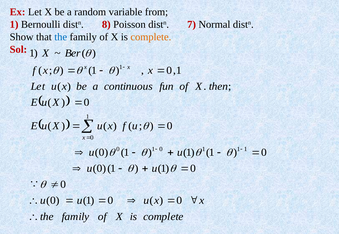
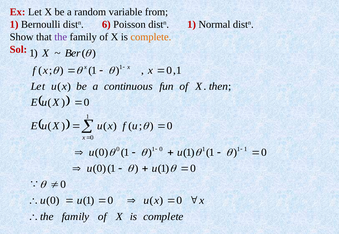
8: 8 -> 6 (106, 24)
distn 7: 7 -> 1 (192, 24)
the colour: blue -> purple (61, 37)
